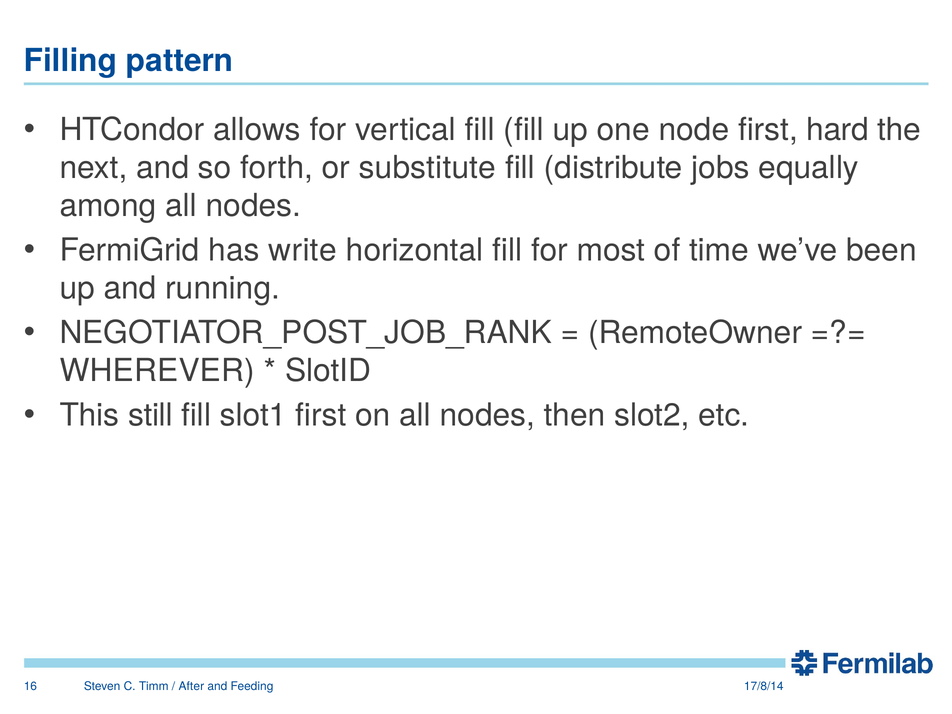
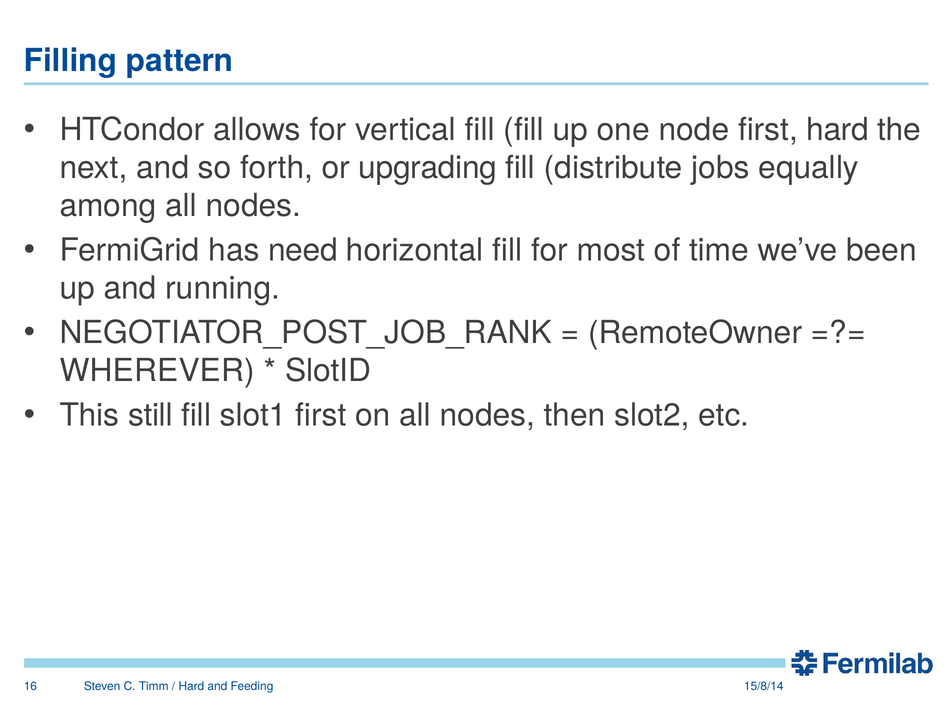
substitute: substitute -> upgrading (428, 168)
write: write -> need (303, 250)
After: After -> Hard (191, 686)
17/8/14: 17/8/14 -> 15/8/14 (764, 686)
